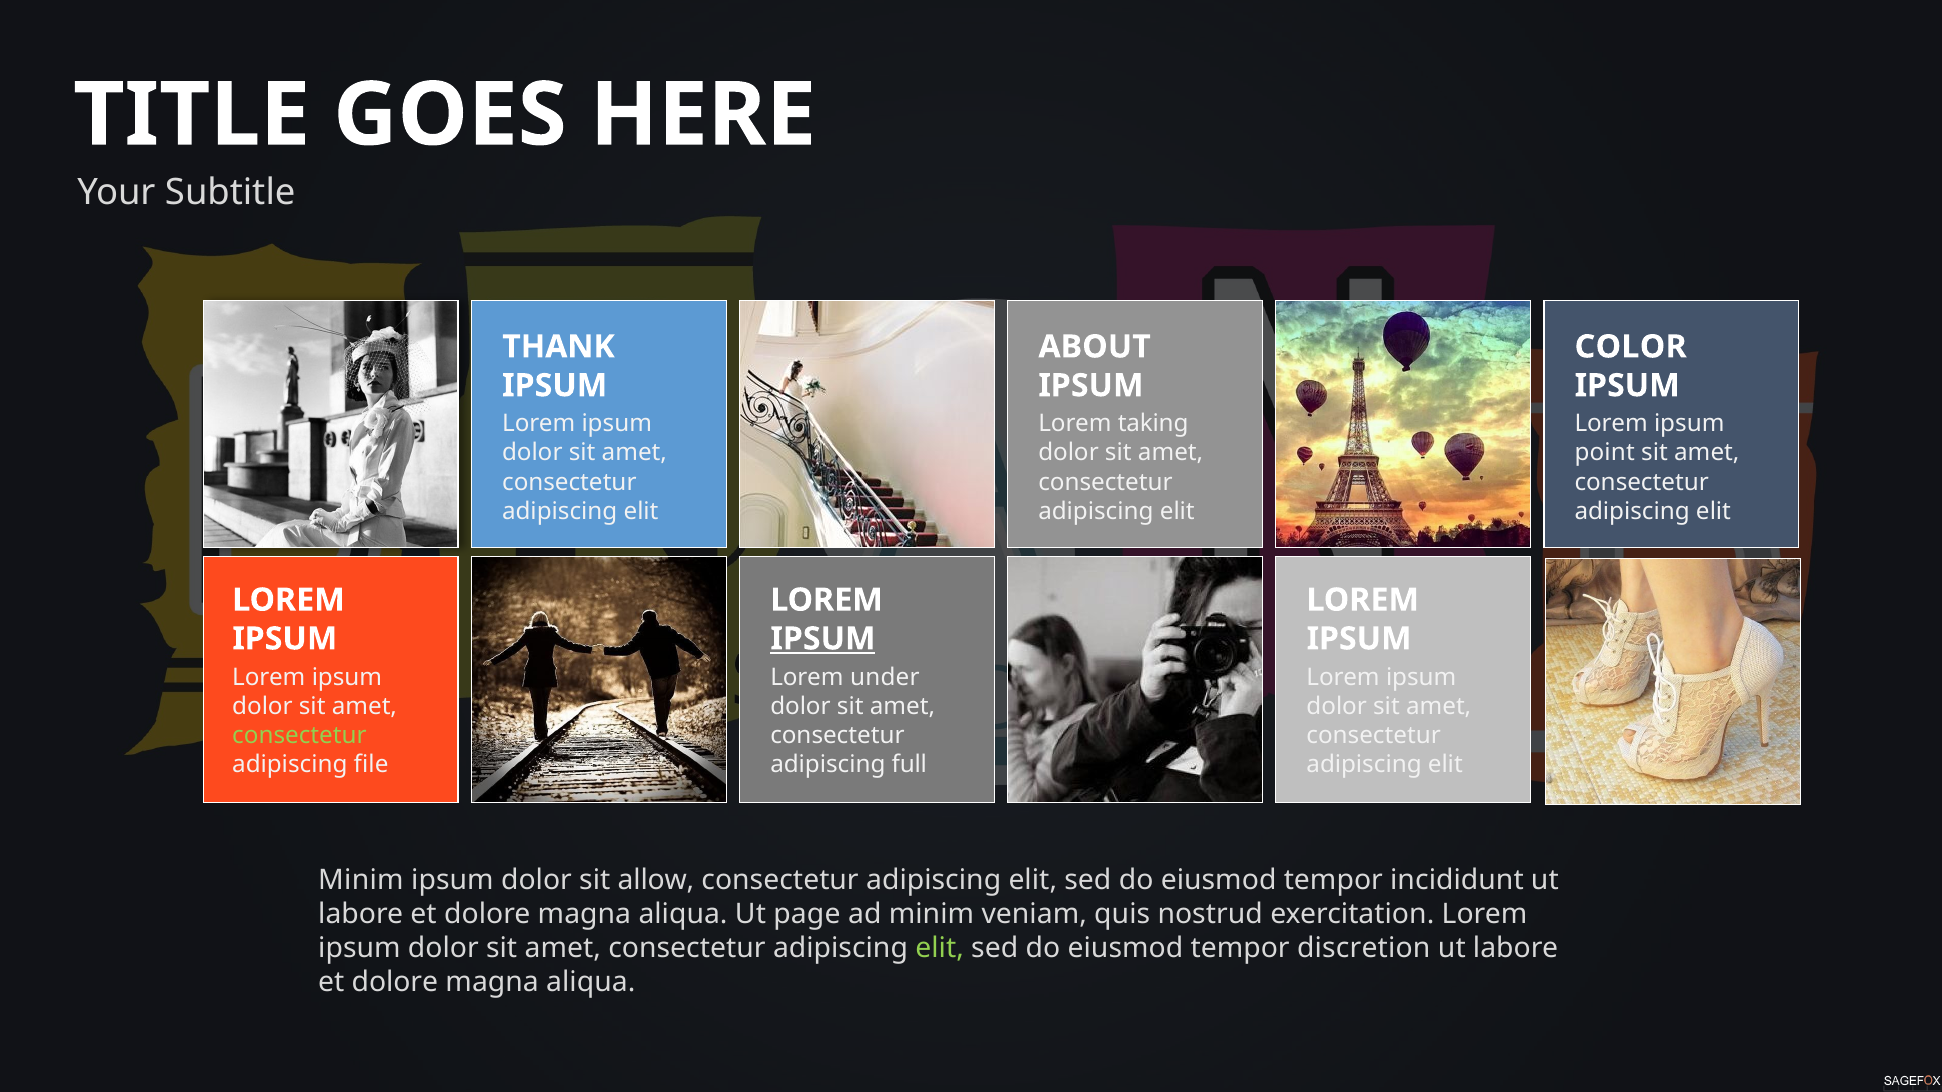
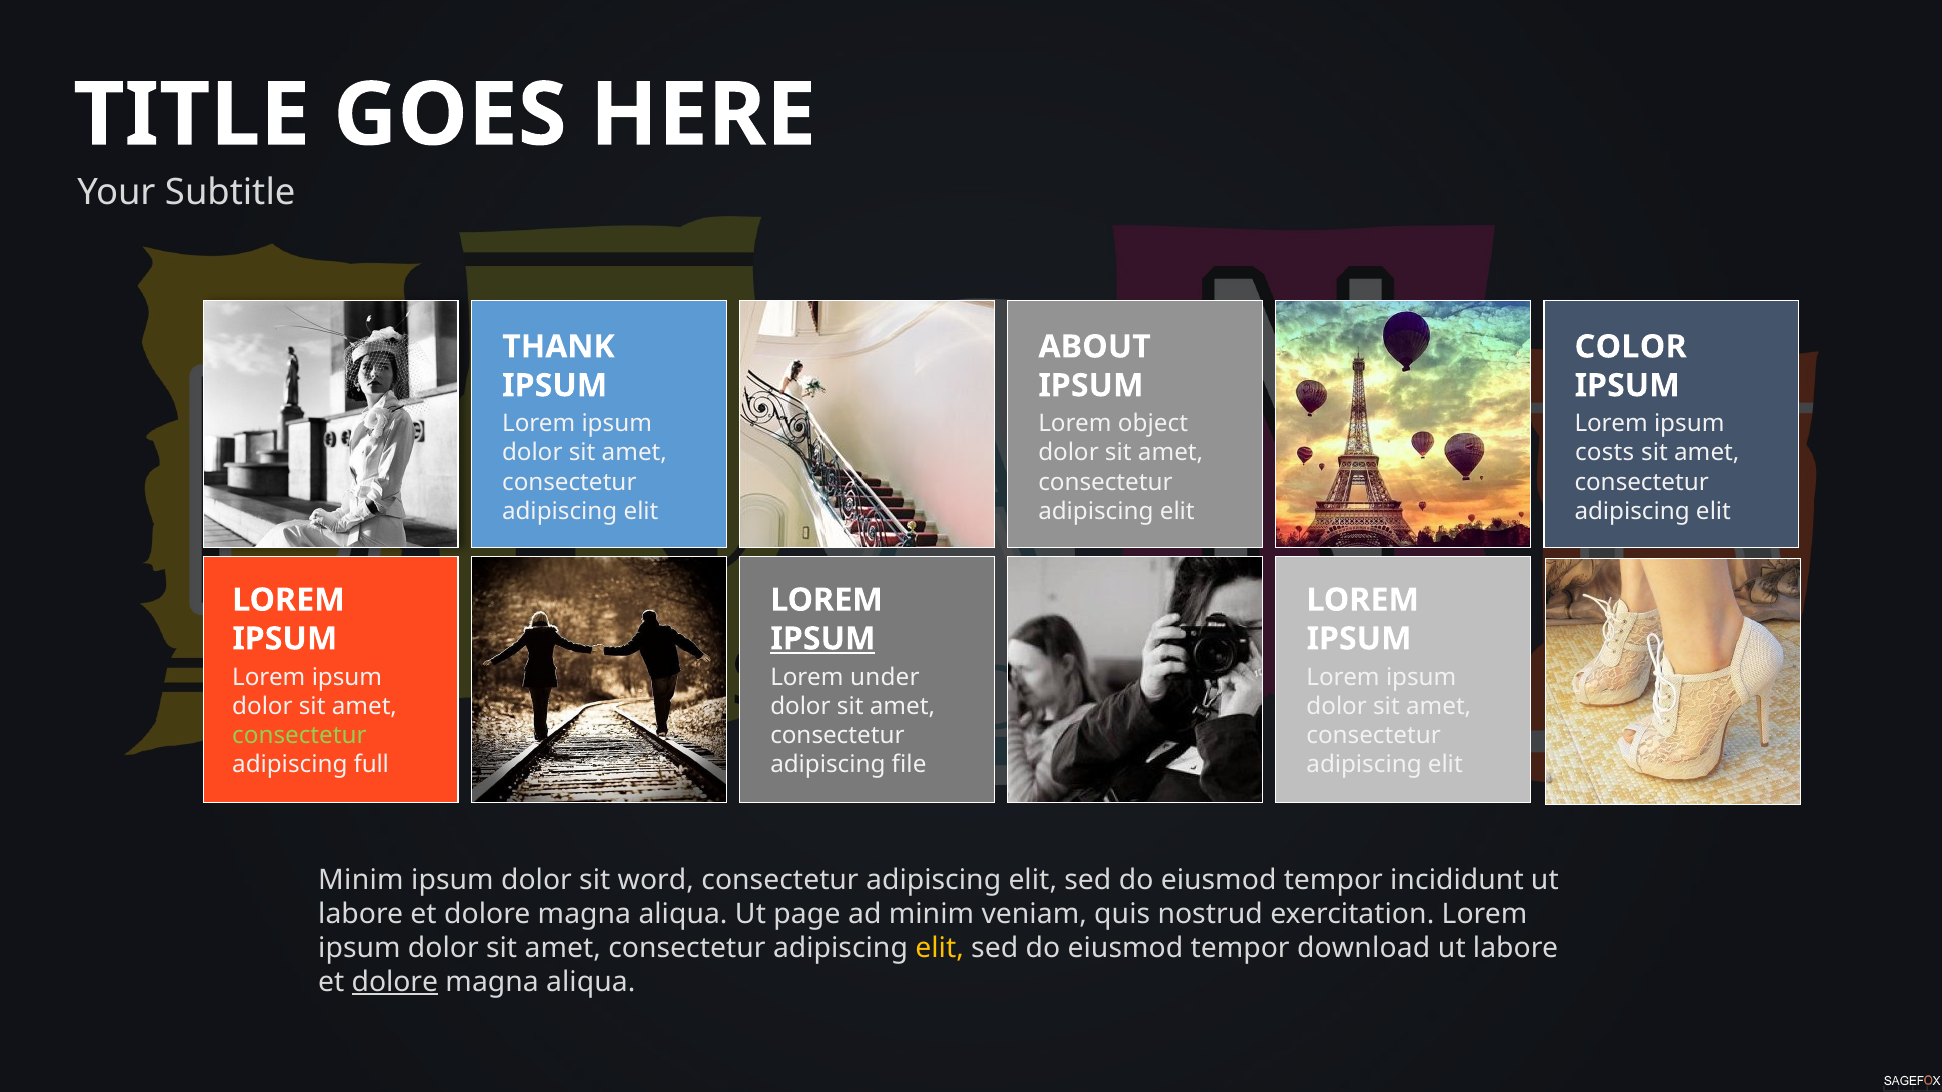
taking: taking -> object (1153, 424)
point: point -> costs (1605, 453)
file: file -> full (371, 765)
full: full -> file (909, 765)
allow: allow -> word (656, 880)
elit colour: light green -> yellow (940, 948)
discretion: discretion -> download (1364, 948)
dolore underline: none -> present (395, 982)
